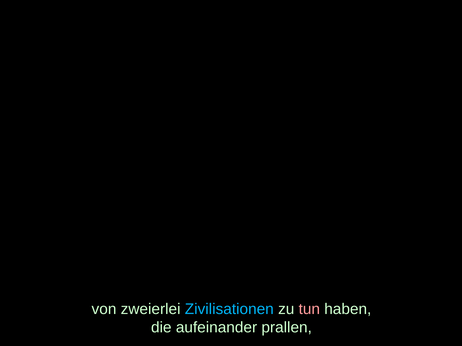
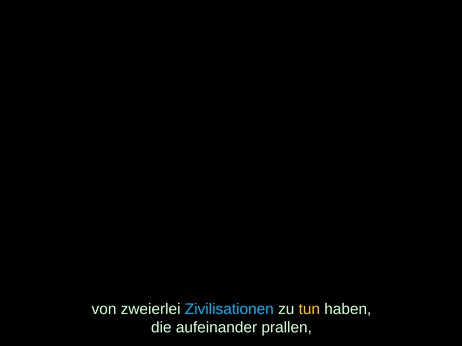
tun colour: pink -> yellow (309, 309)
